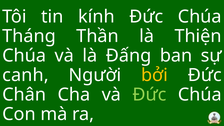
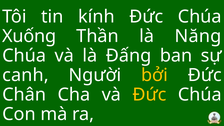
Tháng: Tháng -> Xuống (29, 36)
Thiện: Thiện -> Năng (198, 36)
Đức colour: light green -> yellow (149, 95)
